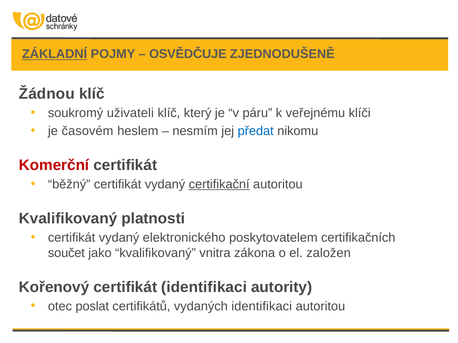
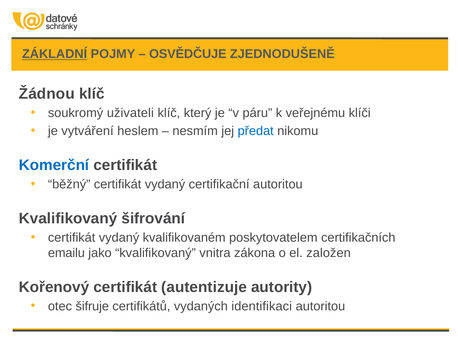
časovém: časovém -> vytváření (88, 131)
Komerční colour: red -> blue (54, 165)
certifikační underline: present -> none (219, 184)
platnosti: platnosti -> šifrování (153, 219)
elektronického: elektronického -> kvalifikovaném (184, 238)
součet: součet -> emailu (66, 253)
certifikát identifikaci: identifikaci -> autentizuje (204, 287)
poslat: poslat -> šifruje (92, 307)
